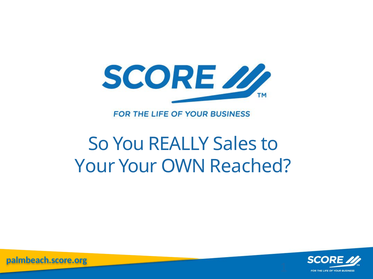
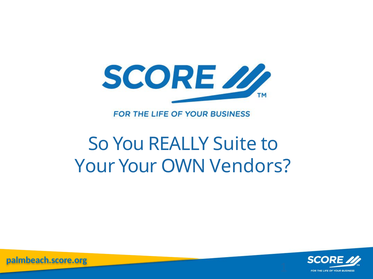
Sales: Sales -> Suite (235, 144)
Reached: Reached -> Vendors (250, 167)
